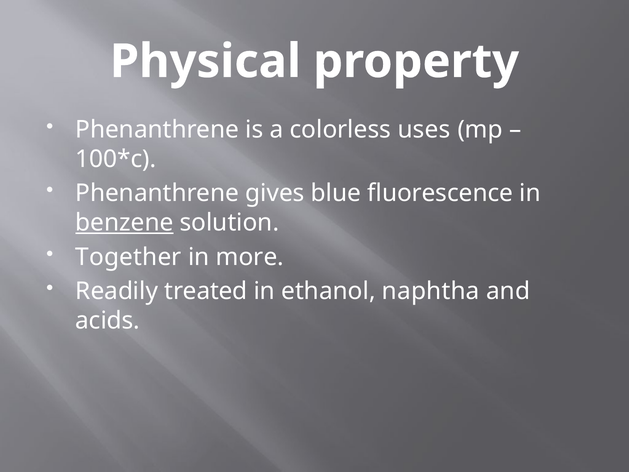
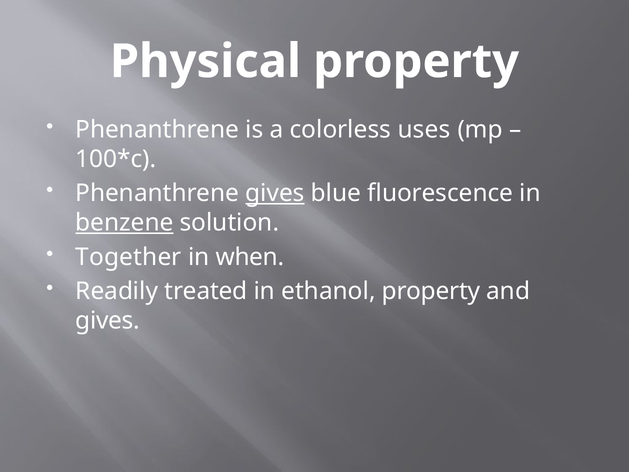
gives underline: none -> present (275, 193)
more: more -> when (250, 257)
ethanol naphtha: naphtha -> property (431, 291)
acids: acids -> gives (108, 320)
